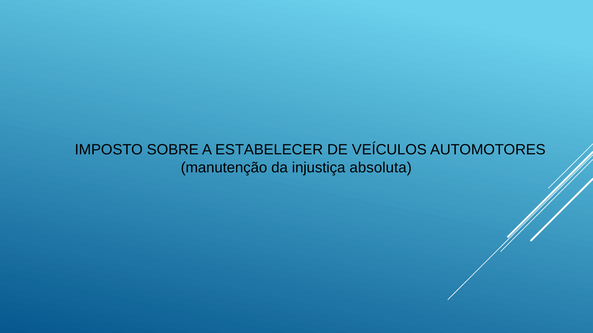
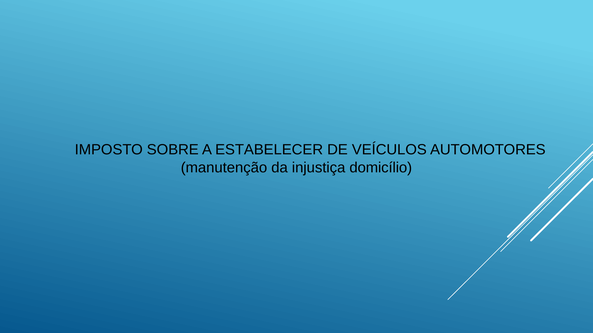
absoluta: absoluta -> domicílio (381, 168)
